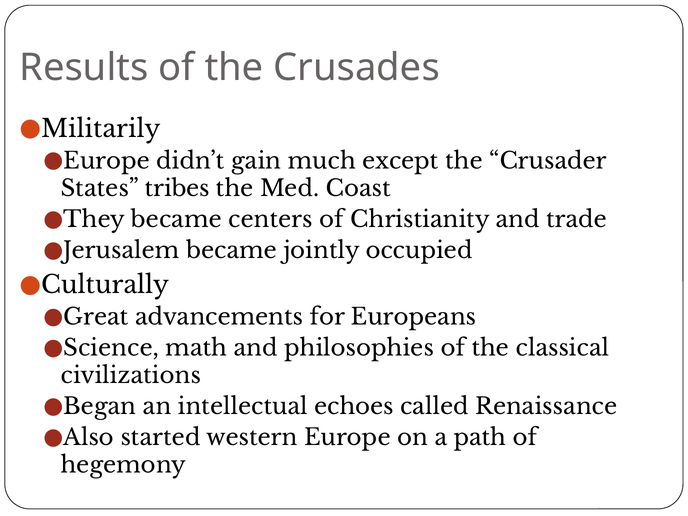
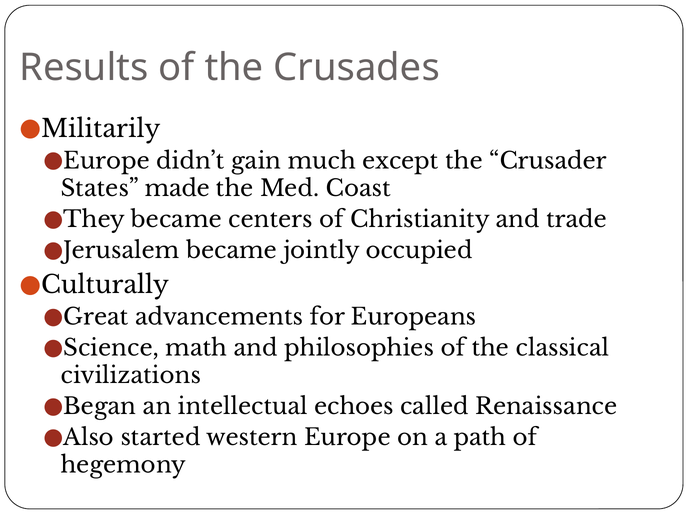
tribes: tribes -> made (177, 189)
